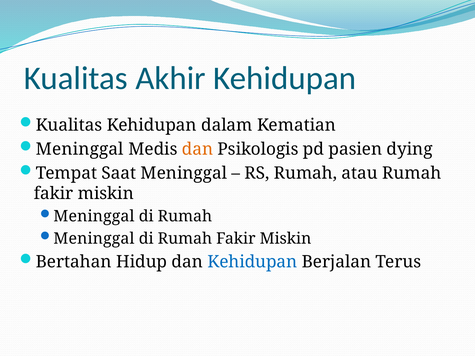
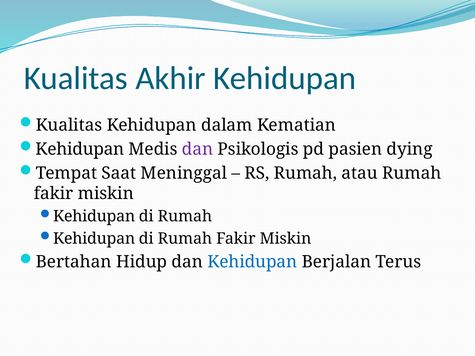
Meninggal: Meninggal -> Kehidupan (80, 149)
dan colour: orange -> purple (198, 149)
Meninggal: Meninggal -> Kehidupan (94, 217)
Meninggal: Meninggal -> Kehidupan (94, 239)
